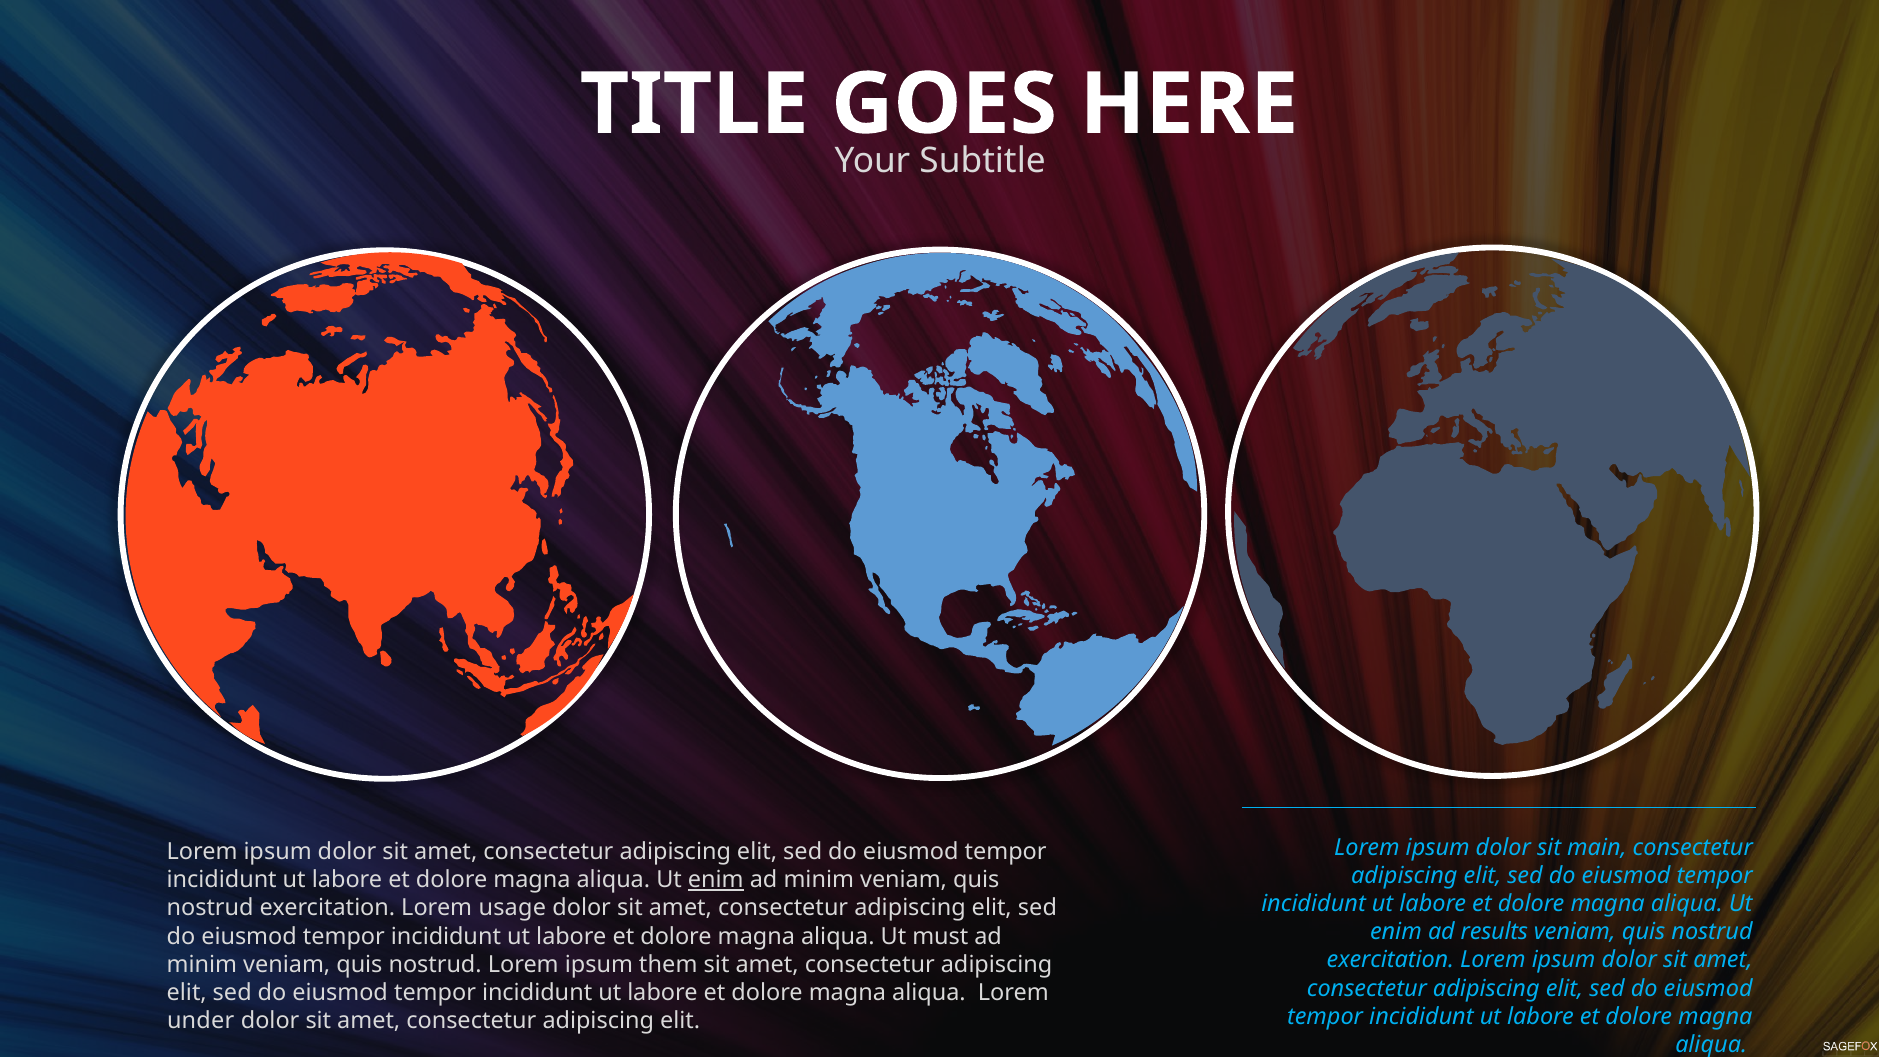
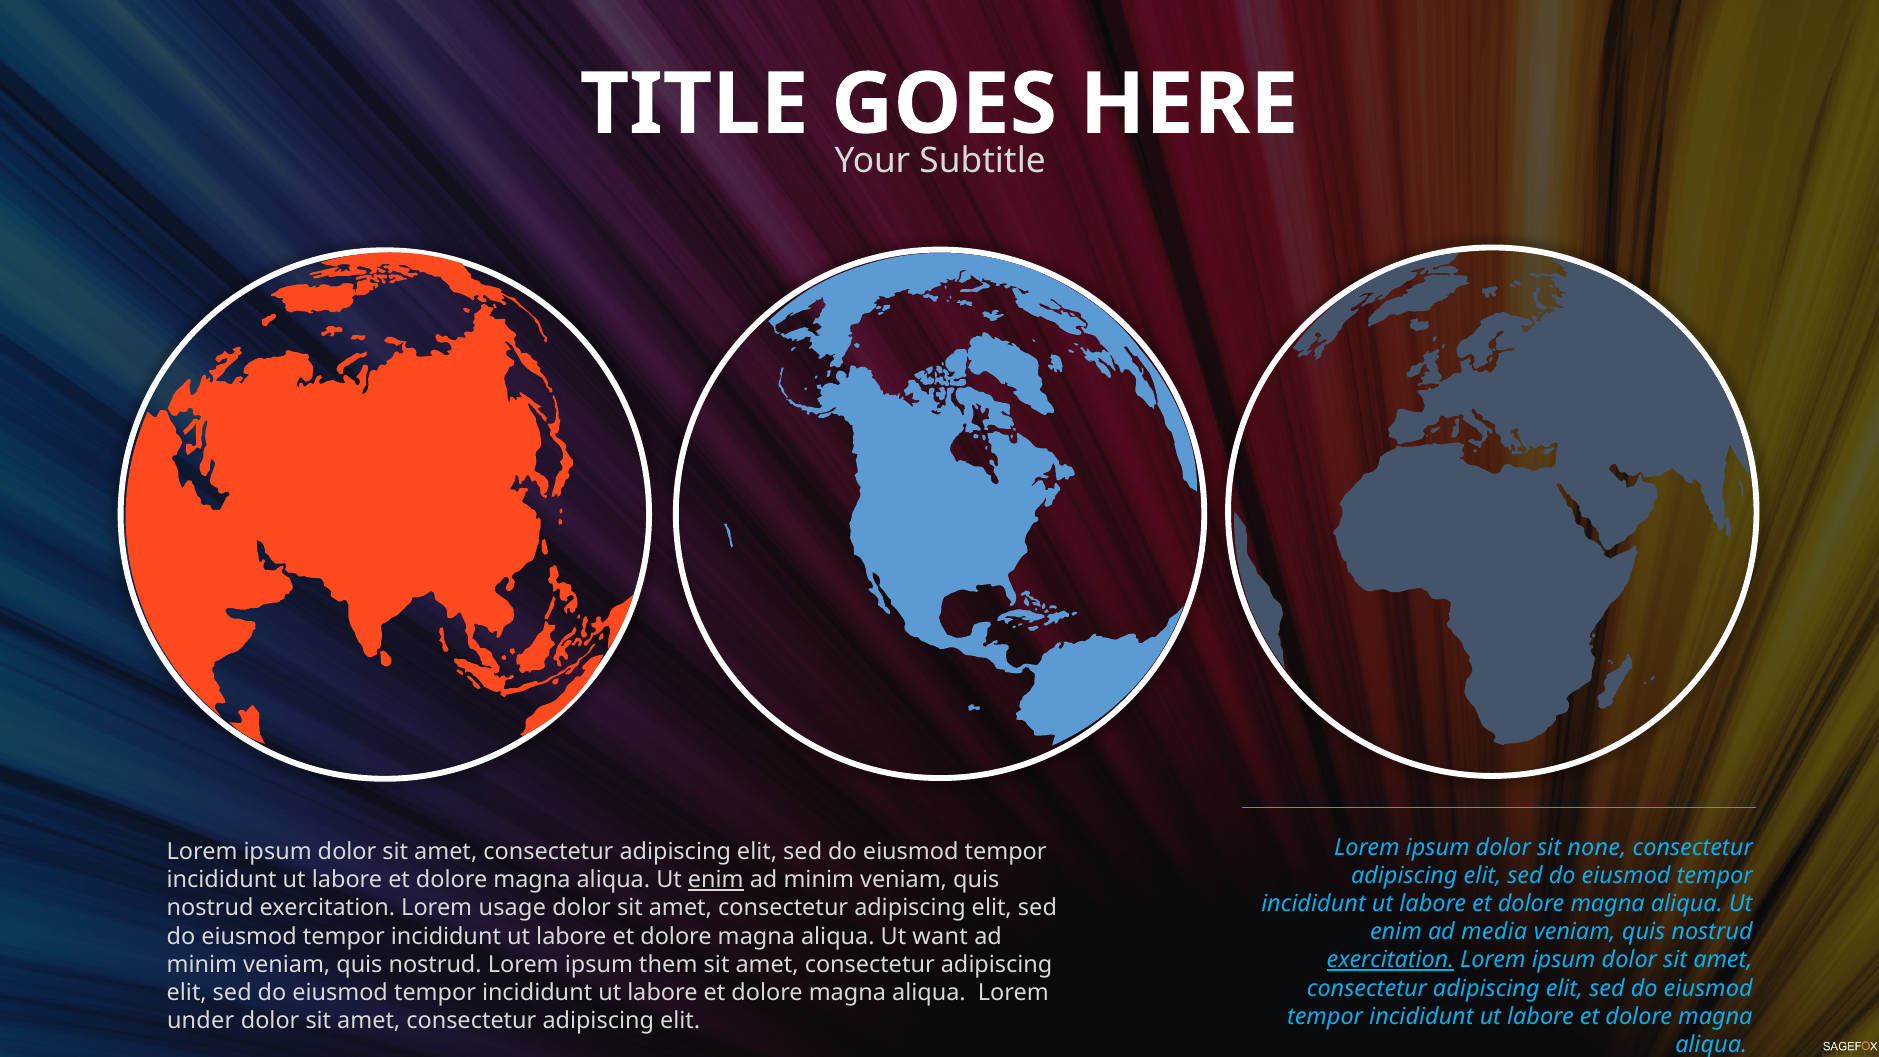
main: main -> none (1597, 847)
results: results -> media (1494, 932)
must: must -> want (940, 936)
exercitation underline: none -> present (1390, 960)
